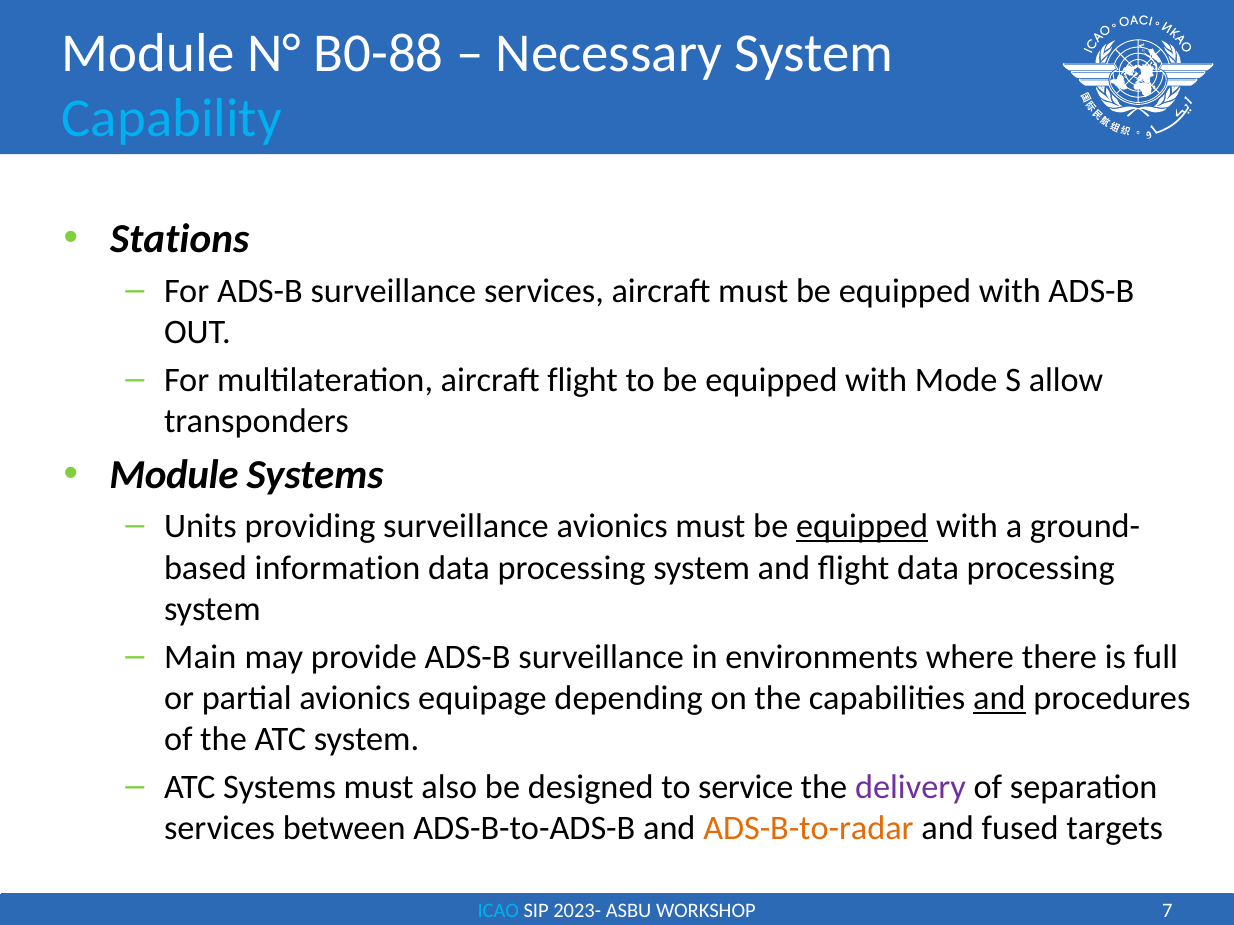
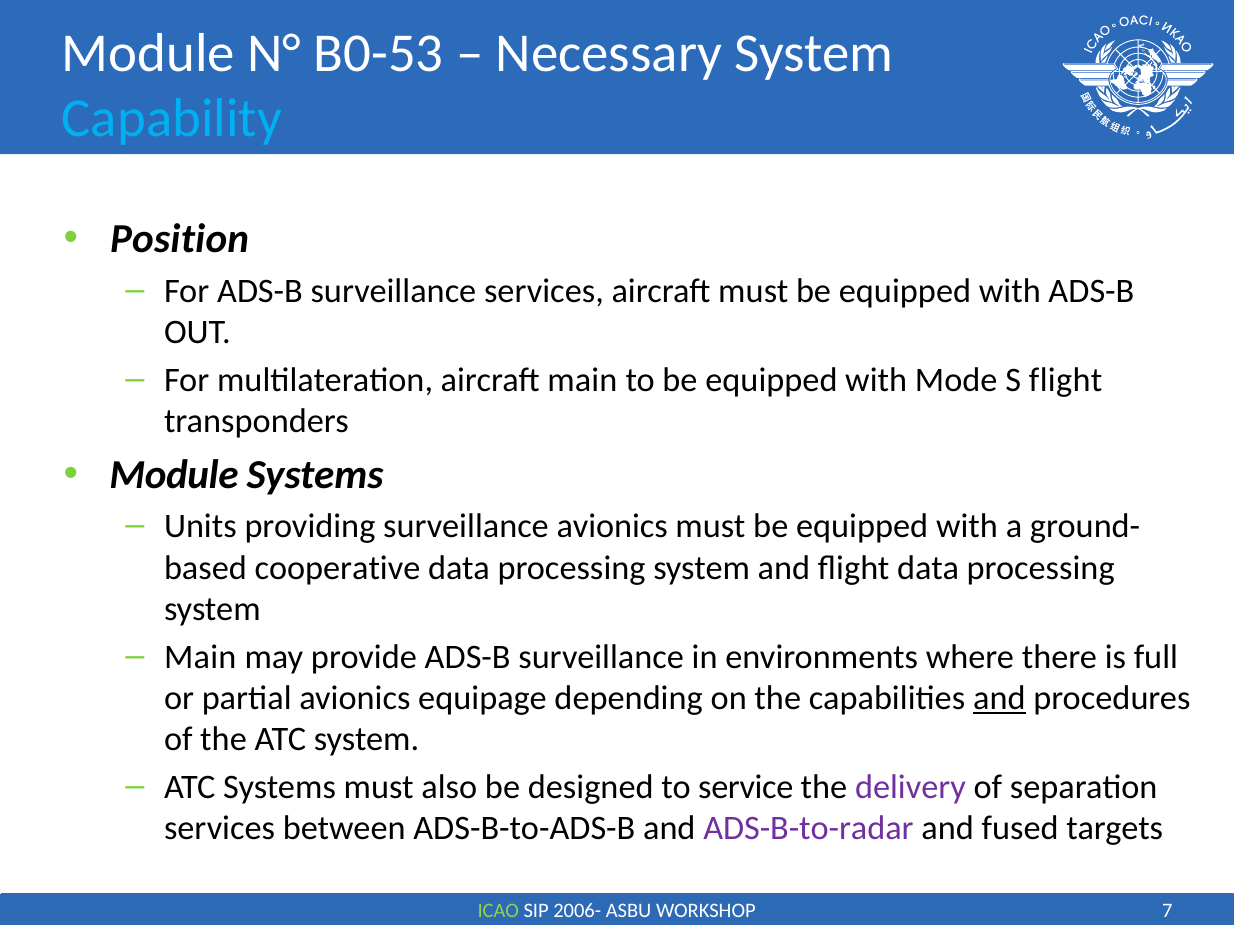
B0-88: B0-88 -> B0-53 (379, 53)
Stations: Stations -> Position (180, 239)
aircraft flight: flight -> main (582, 380)
S allow: allow -> flight (1066, 380)
equipped underline: present -> none (862, 527)
information: information -> cooperative (337, 568)
ADS-B-to-radar colour: orange -> purple (808, 829)
ICAO colour: light blue -> light green (498, 911)
2023-: 2023- -> 2006- (577, 911)
